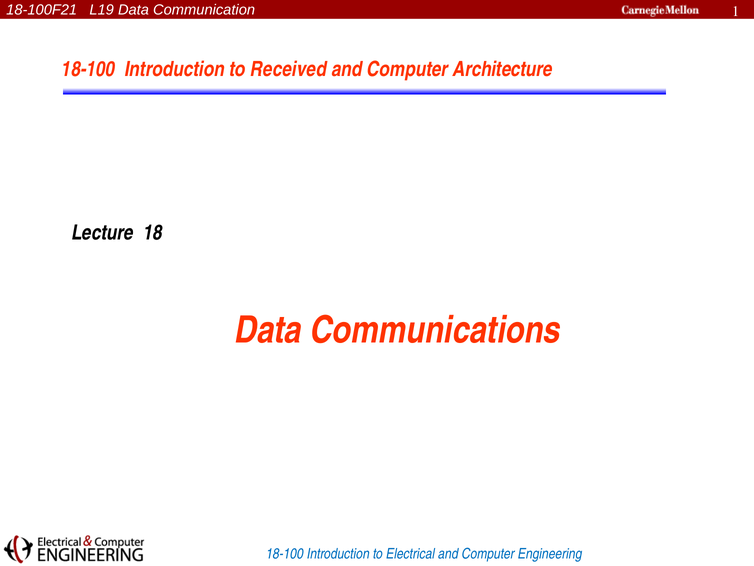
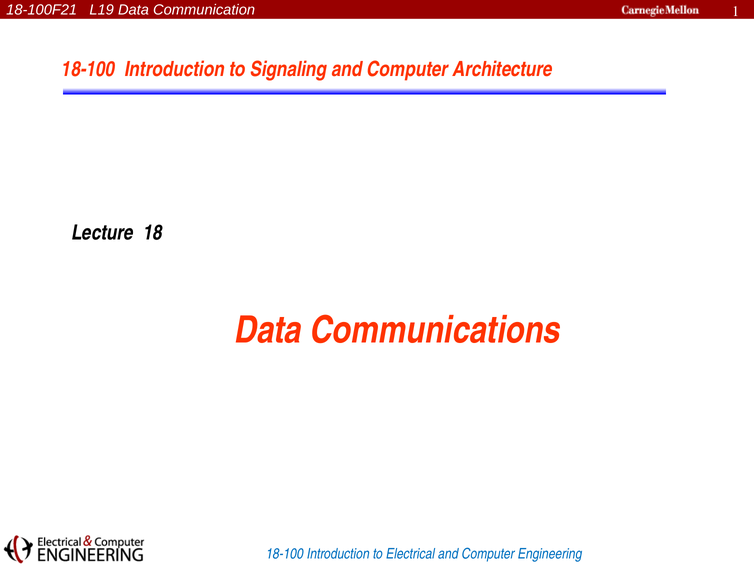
Received: Received -> Signaling (289, 69)
